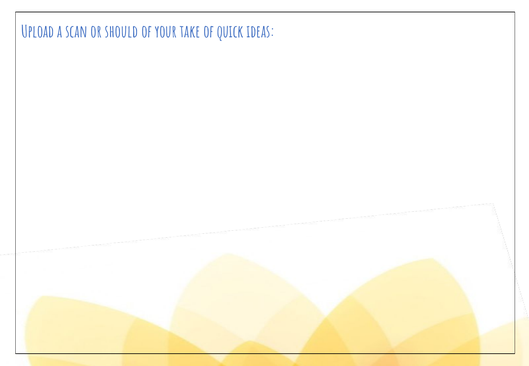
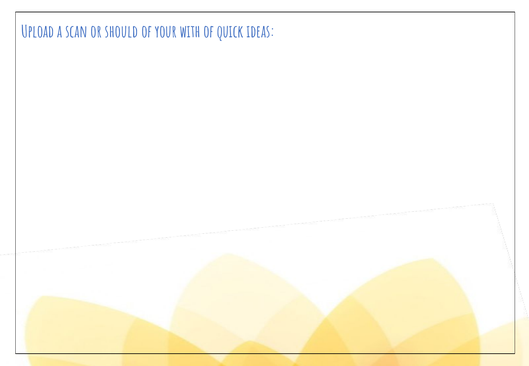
take: take -> with (190, 32)
